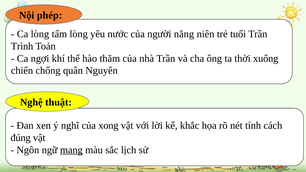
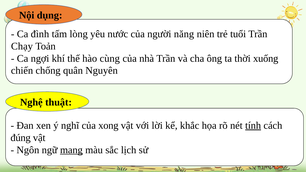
phép: phép -> dụng (50, 15)
Ca lòng: lòng -> đình (40, 34)
Trình: Trình -> Chạy (22, 46)
thăm: thăm -> cùng (110, 58)
tính underline: none -> present (253, 126)
